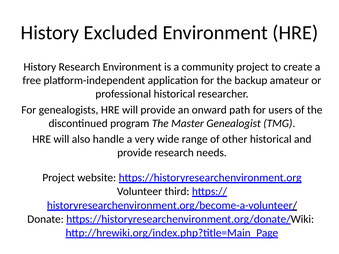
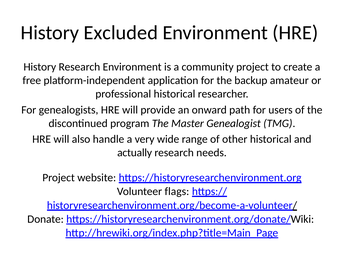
provide: provide -> actually (135, 153)
third: third -> flags (177, 192)
